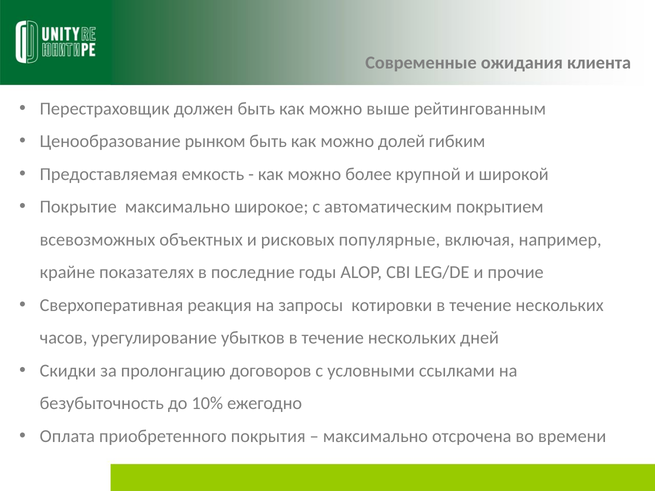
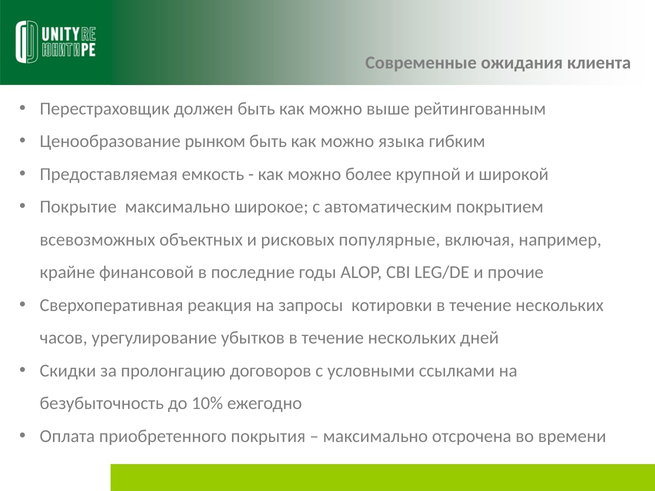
долей: долей -> языка (401, 142)
показателях: показателях -> финансовой (147, 273)
